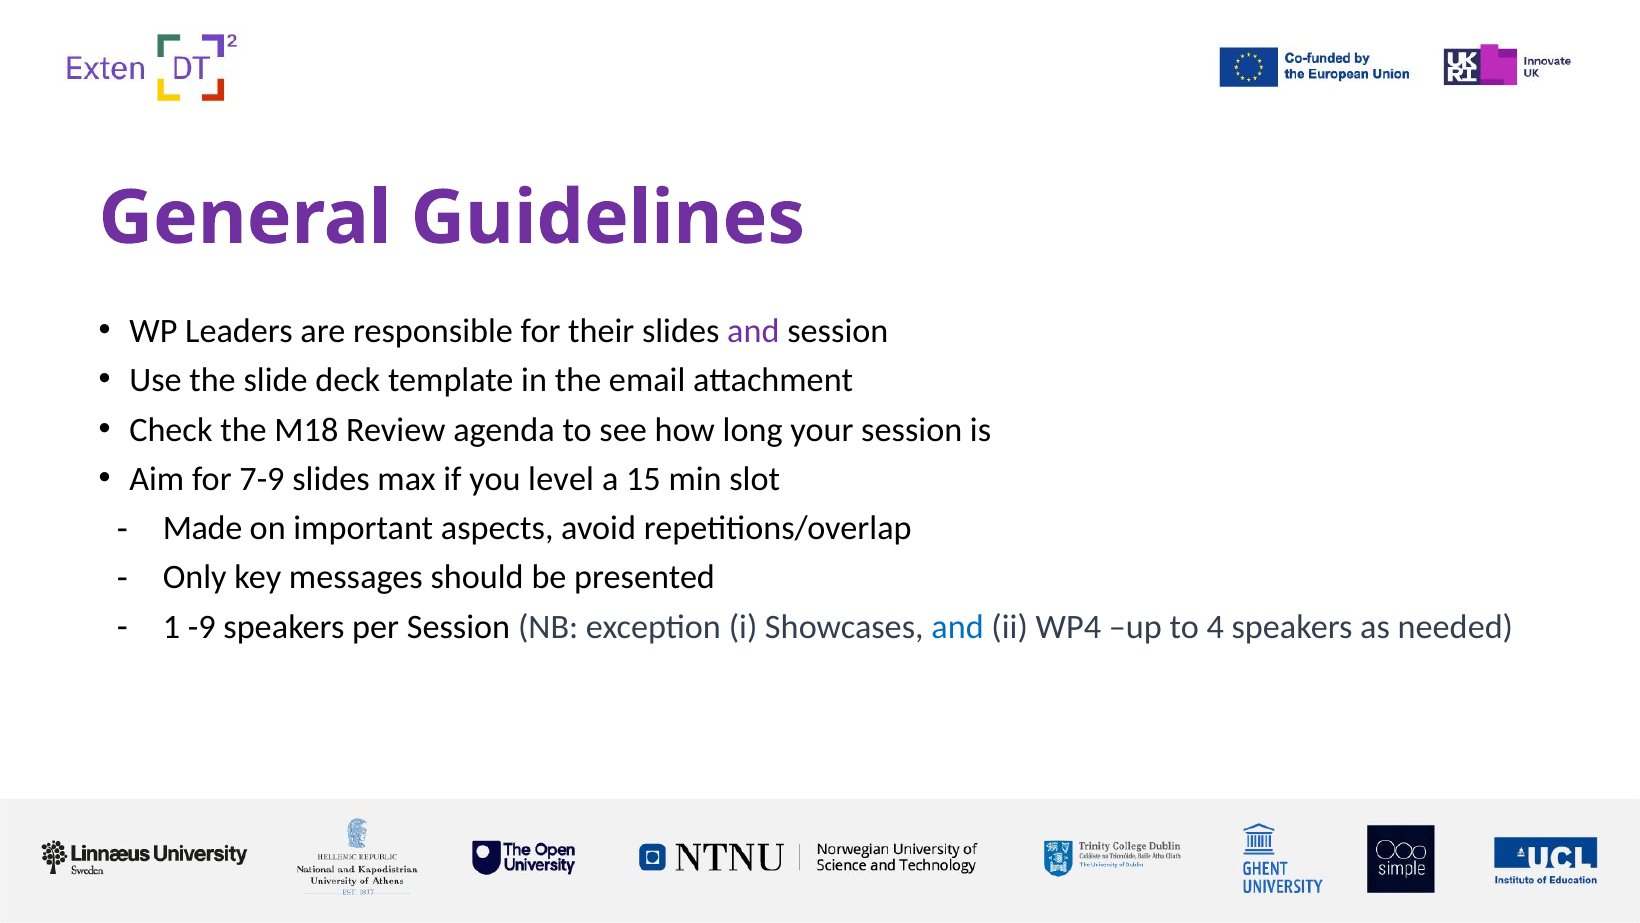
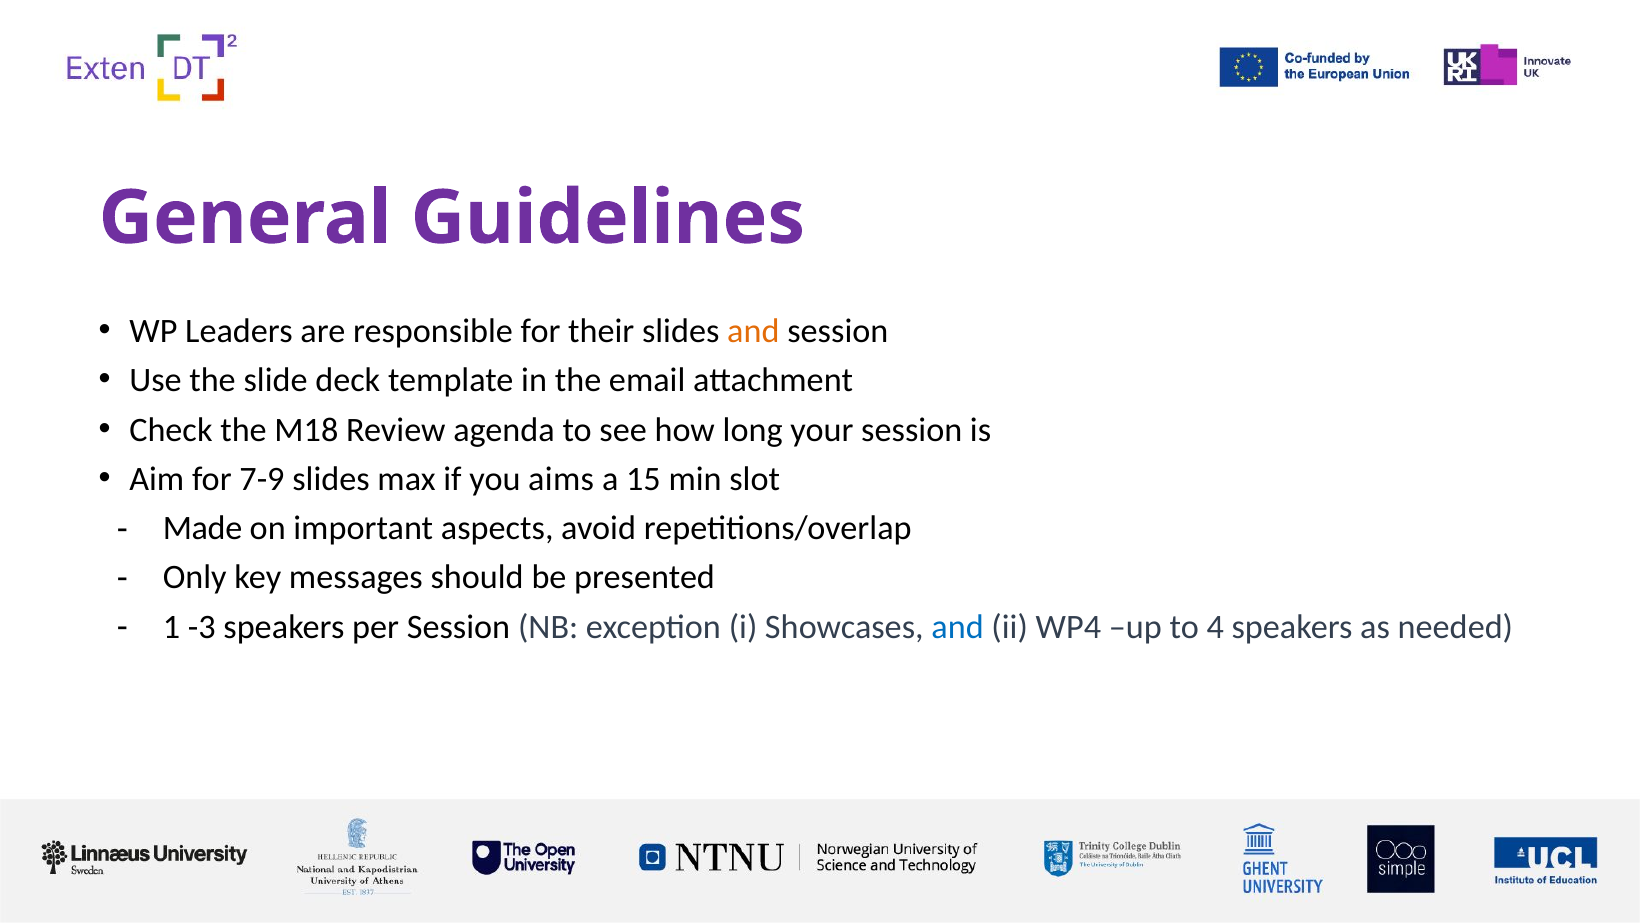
and colour: purple -> orange (753, 331)
level: level -> aims (561, 479)
-9: -9 -> -3 (202, 627)
